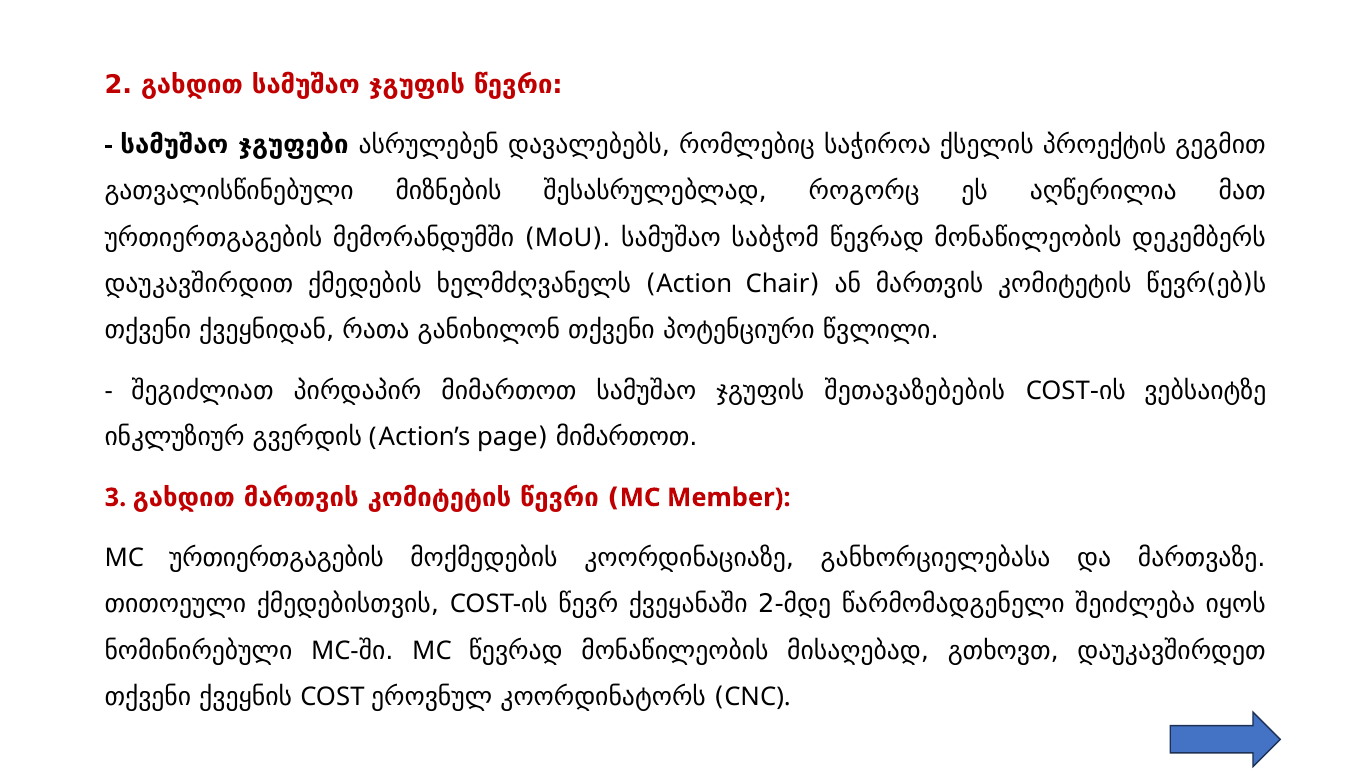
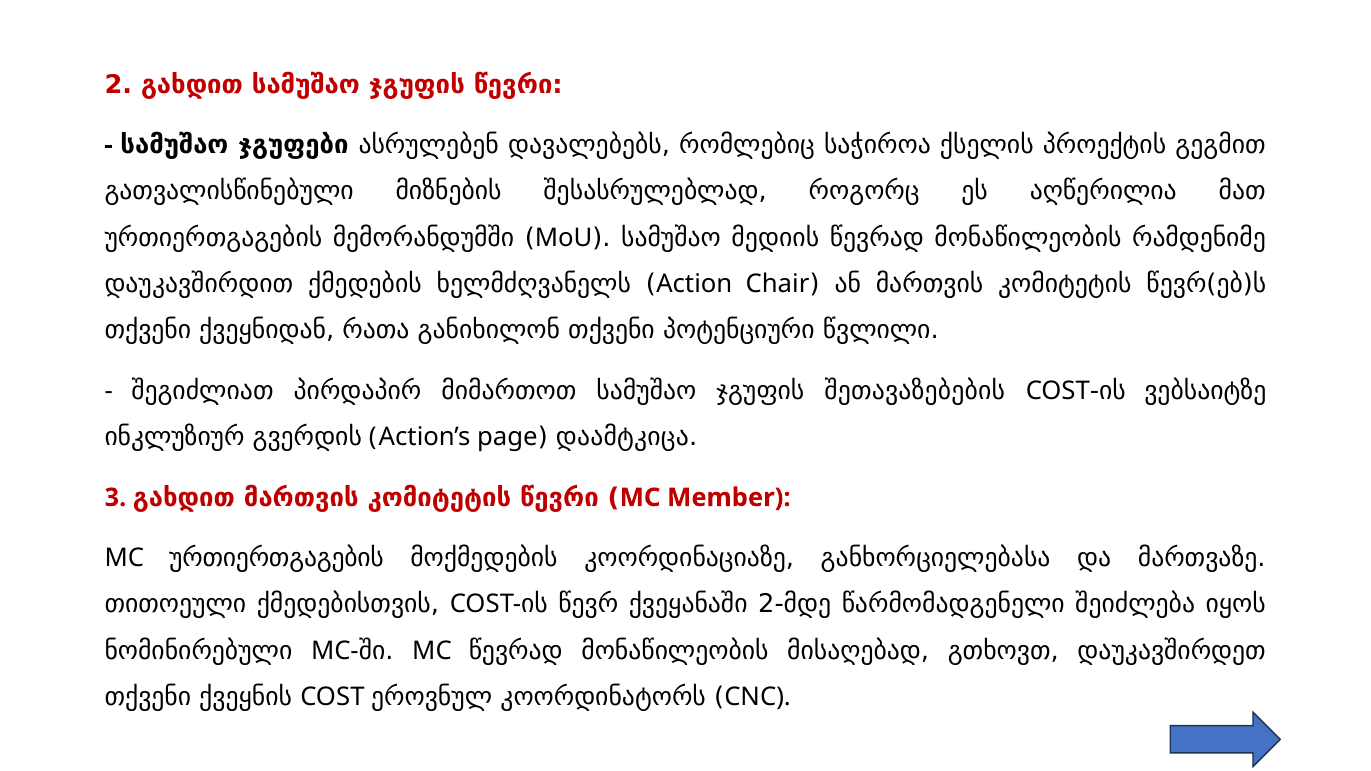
საბჭომ: საბჭომ -> მედიის (775, 238)
დეკემბერს: დეკემბერს -> რამდენიმე (1199, 238)
მიმართოთ: მიმართოთ -> დაამტკიცა (627, 437)
